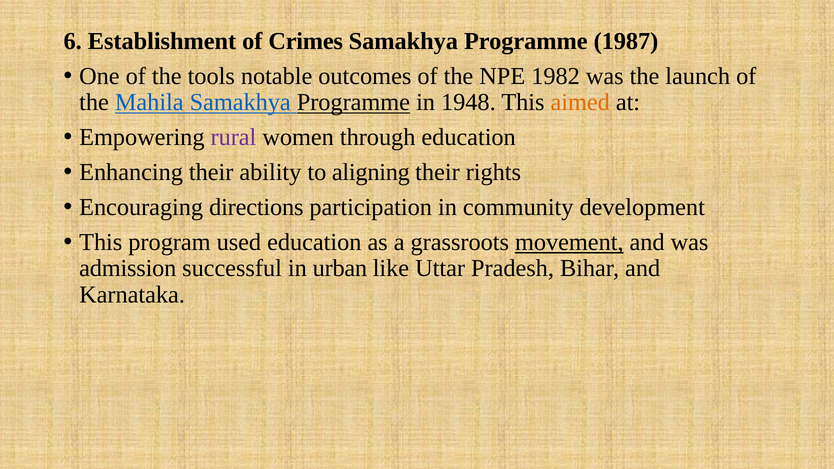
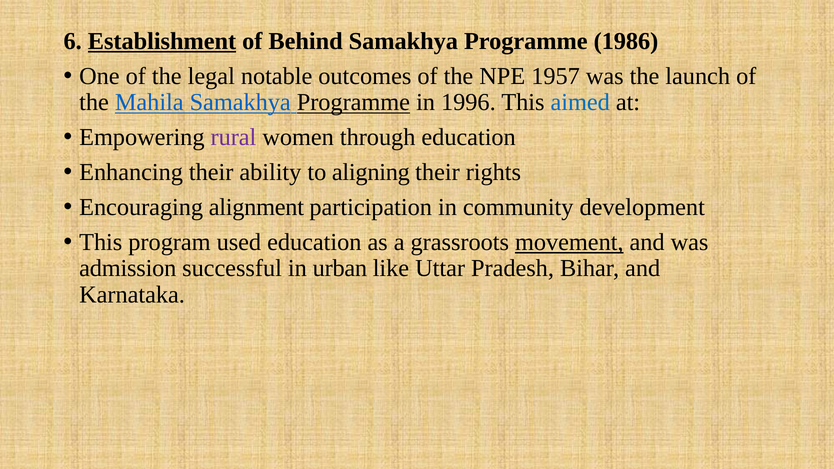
Establishment underline: none -> present (162, 41)
Crimes: Crimes -> Behind (306, 41)
1987: 1987 -> 1986 (626, 41)
tools: tools -> legal (211, 76)
1982: 1982 -> 1957 (556, 76)
1948: 1948 -> 1996 (468, 102)
aimed colour: orange -> blue (580, 102)
directions: directions -> alignment (256, 207)
